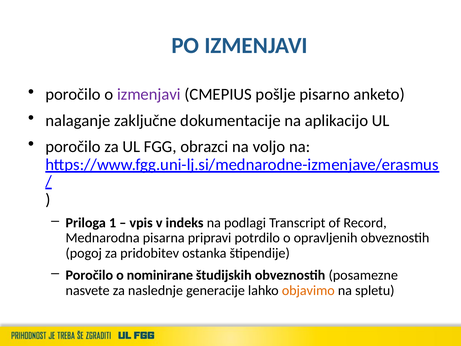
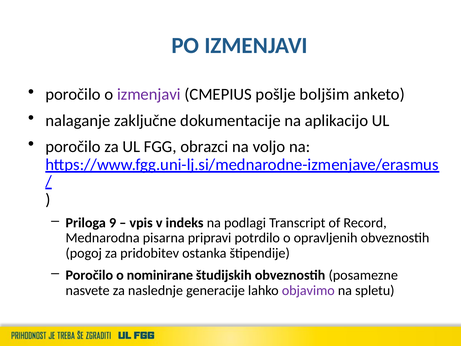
pisarno: pisarno -> boljšim (325, 94)
1: 1 -> 9 (113, 223)
objavimo colour: orange -> purple (308, 290)
